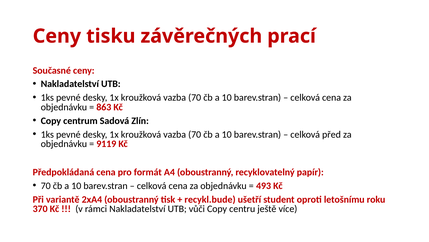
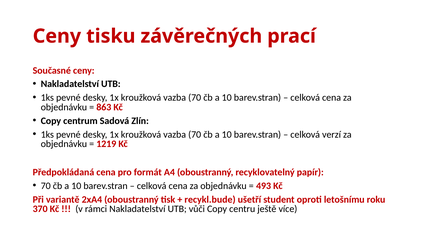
před: před -> verzí (332, 134)
9119: 9119 -> 1219 (106, 144)
